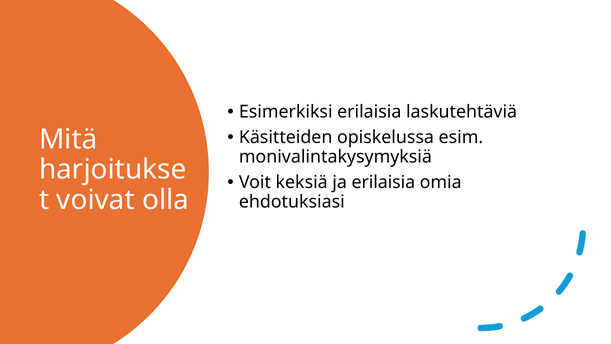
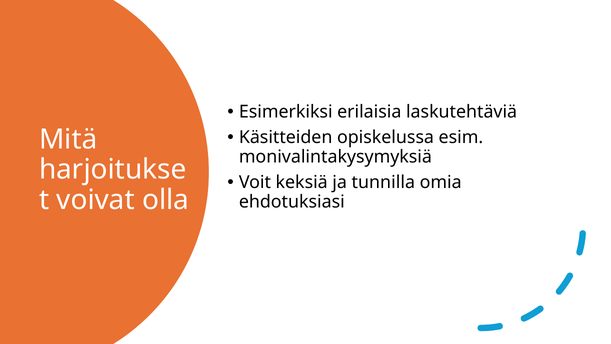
ja erilaisia: erilaisia -> tunnilla (383, 182)
